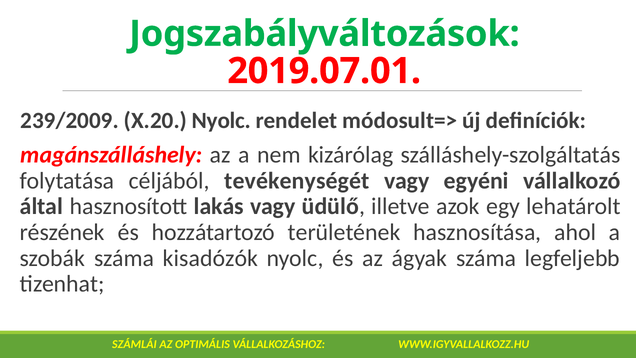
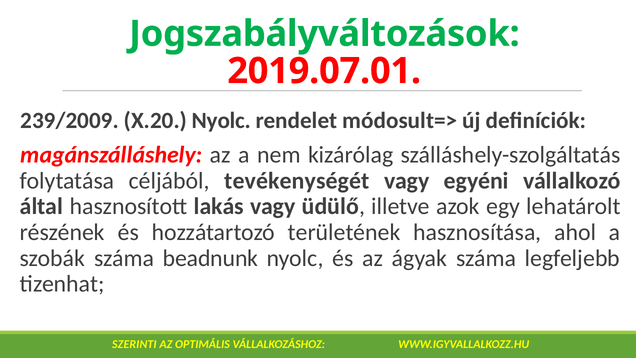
kisadózók: kisadózók -> beadnunk (211, 258)
SZÁMLÁI: SZÁMLÁI -> SZERINTI (134, 344)
